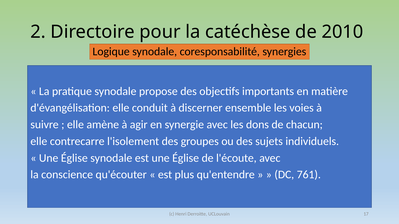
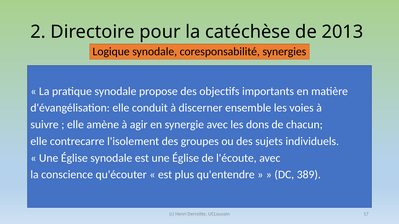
2010: 2010 -> 2013 (342, 32)
761: 761 -> 389 (309, 175)
